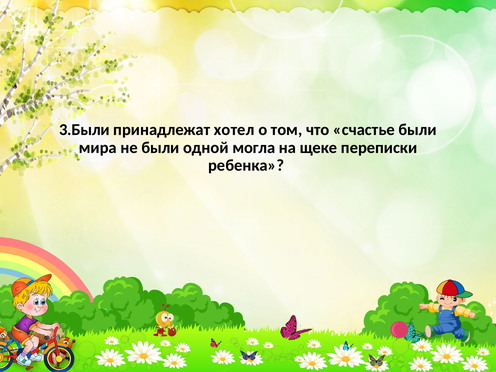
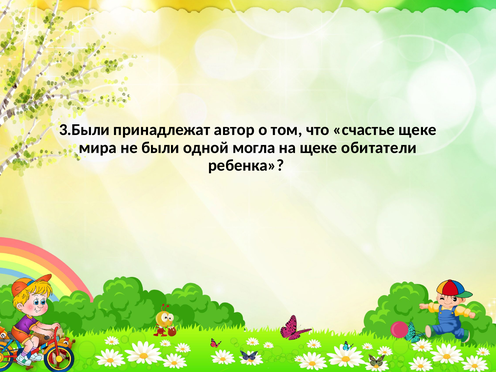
хотел: хотел -> автор (234, 130)
счастье были: были -> щеке (418, 130)
переписки: переписки -> обитатели (379, 148)
